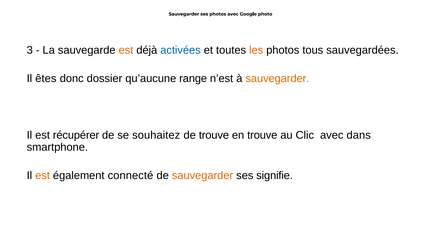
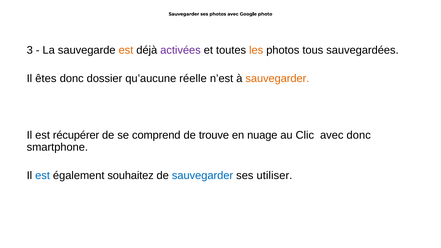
activées colour: blue -> purple (180, 50)
range: range -> réelle (193, 79)
souhaitez: souhaitez -> comprend (156, 135)
en trouve: trouve -> nuage (262, 135)
avec dans: dans -> donc (359, 135)
est colour: orange -> blue (43, 176)
connecté: connecté -> souhaitez (131, 176)
sauvegarder colour: orange -> blue (203, 176)
signifie: signifie -> utiliser (274, 176)
